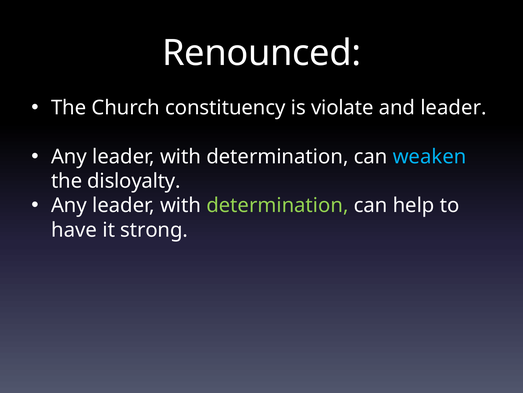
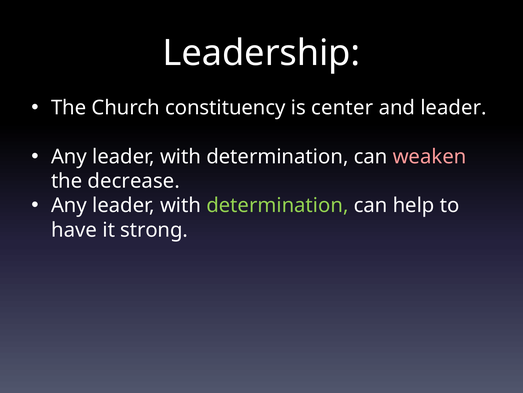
Renounced: Renounced -> Leadership (261, 53)
violate: violate -> center (342, 108)
weaken colour: light blue -> pink (430, 156)
disloyalty: disloyalty -> decrease (134, 181)
